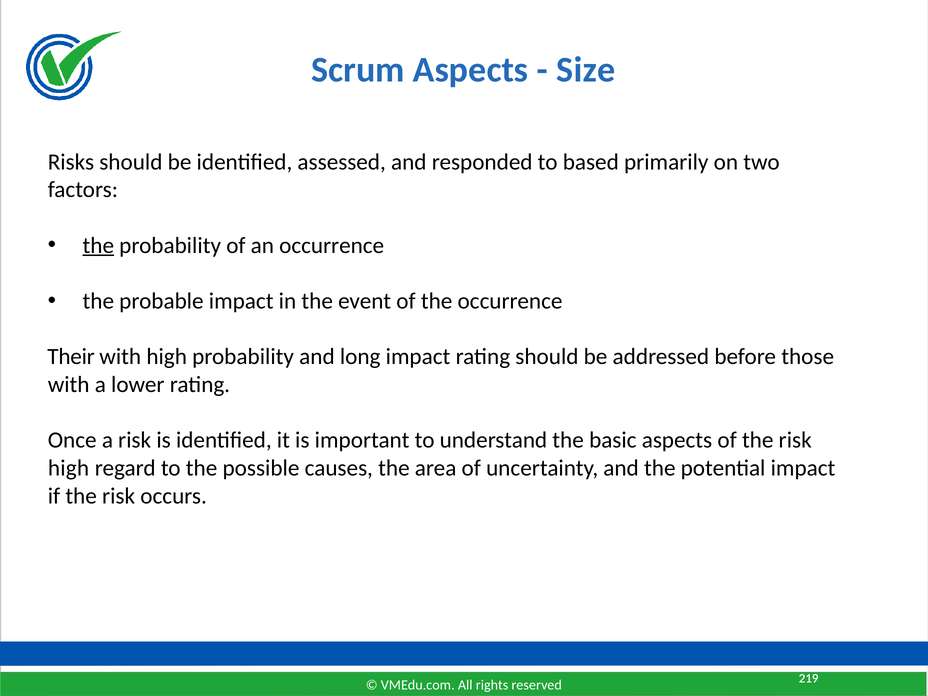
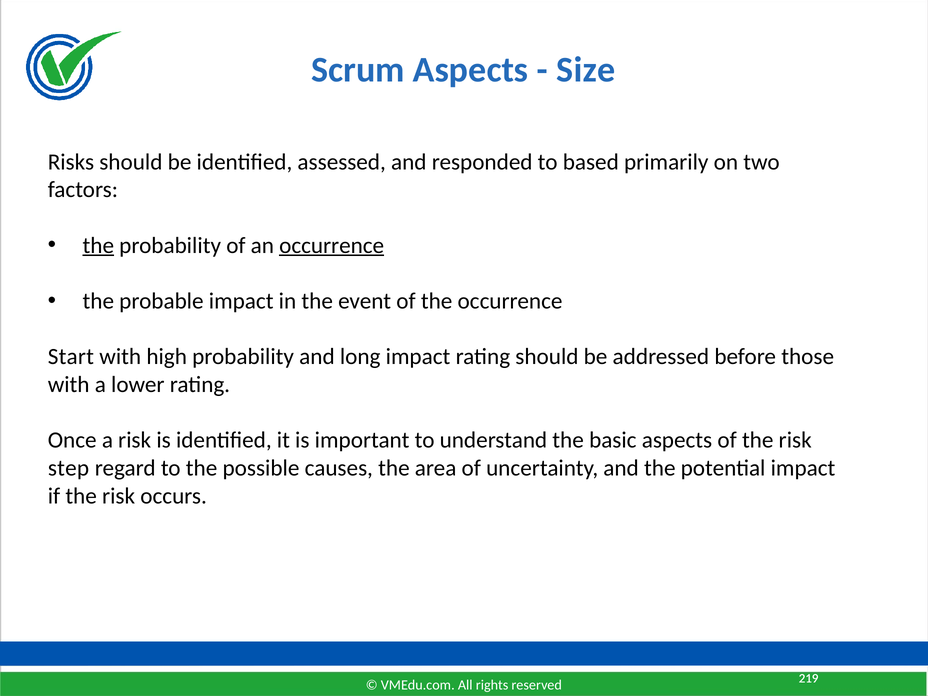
occurrence underline: none -> present (332, 245)
Their: Their -> Start (71, 357)
high: high -> step (69, 468)
